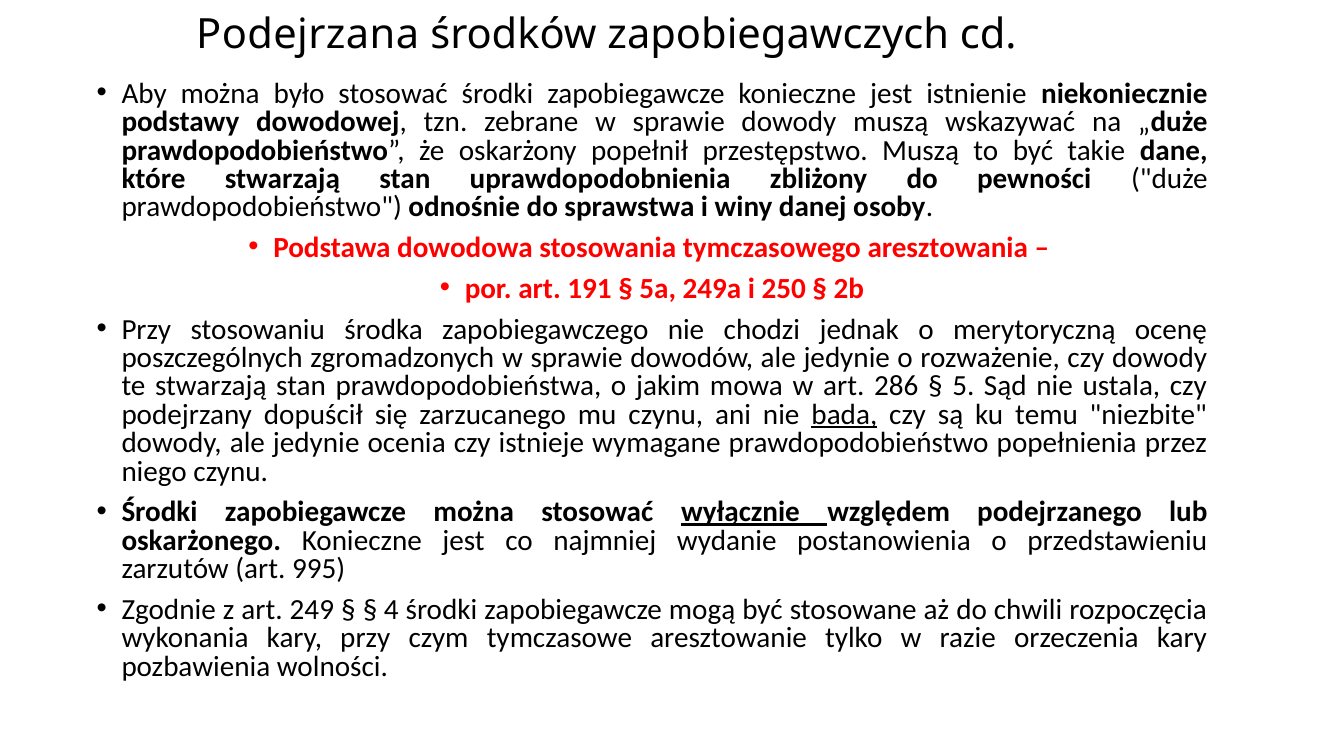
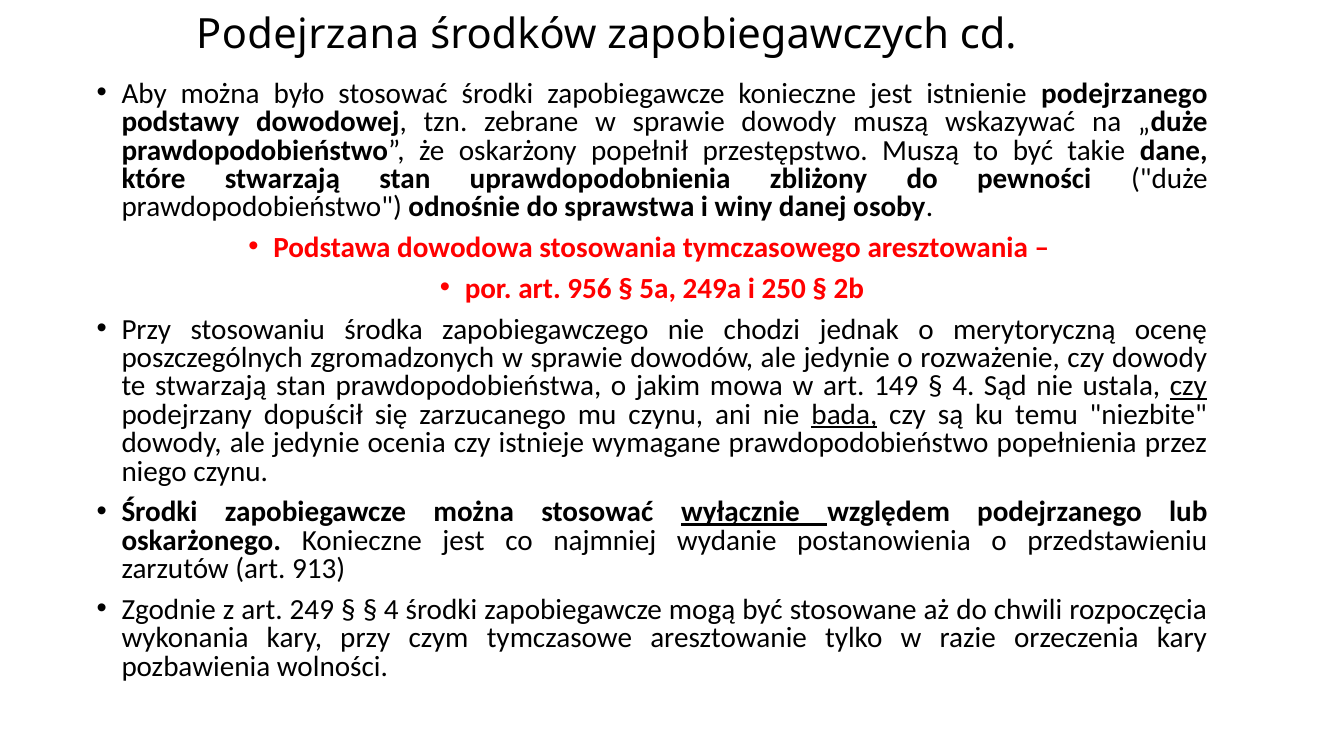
istnienie niekoniecznie: niekoniecznie -> podejrzanego (1124, 94)
191: 191 -> 956 (590, 289)
286: 286 -> 149 (896, 386)
5: 5 -> 4 (963, 386)
czy underline: none -> present (1188, 386)
995: 995 -> 913 (319, 569)
